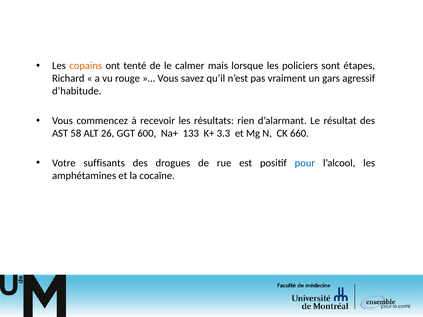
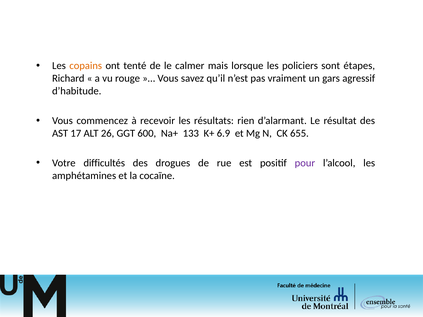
58: 58 -> 17 (76, 134)
3.3: 3.3 -> 6.9 (223, 134)
660: 660 -> 655 (299, 134)
suffisants: suffisants -> difficultés (104, 163)
pour colour: blue -> purple (305, 163)
